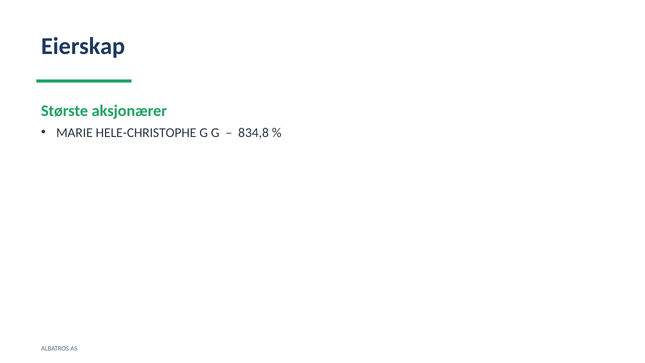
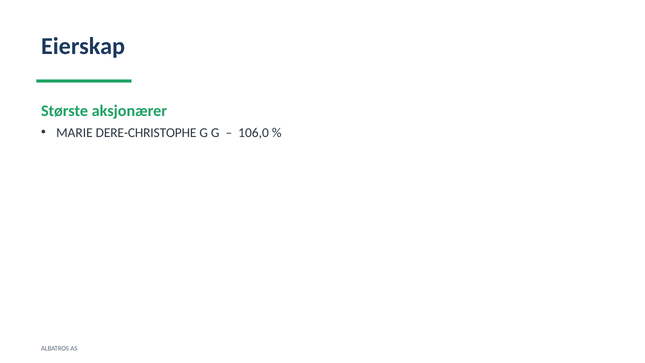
HELE-CHRISTOPHE: HELE-CHRISTOPHE -> DERE-CHRISTOPHE (146, 133)
834,8: 834,8 -> 106,0 (254, 133)
